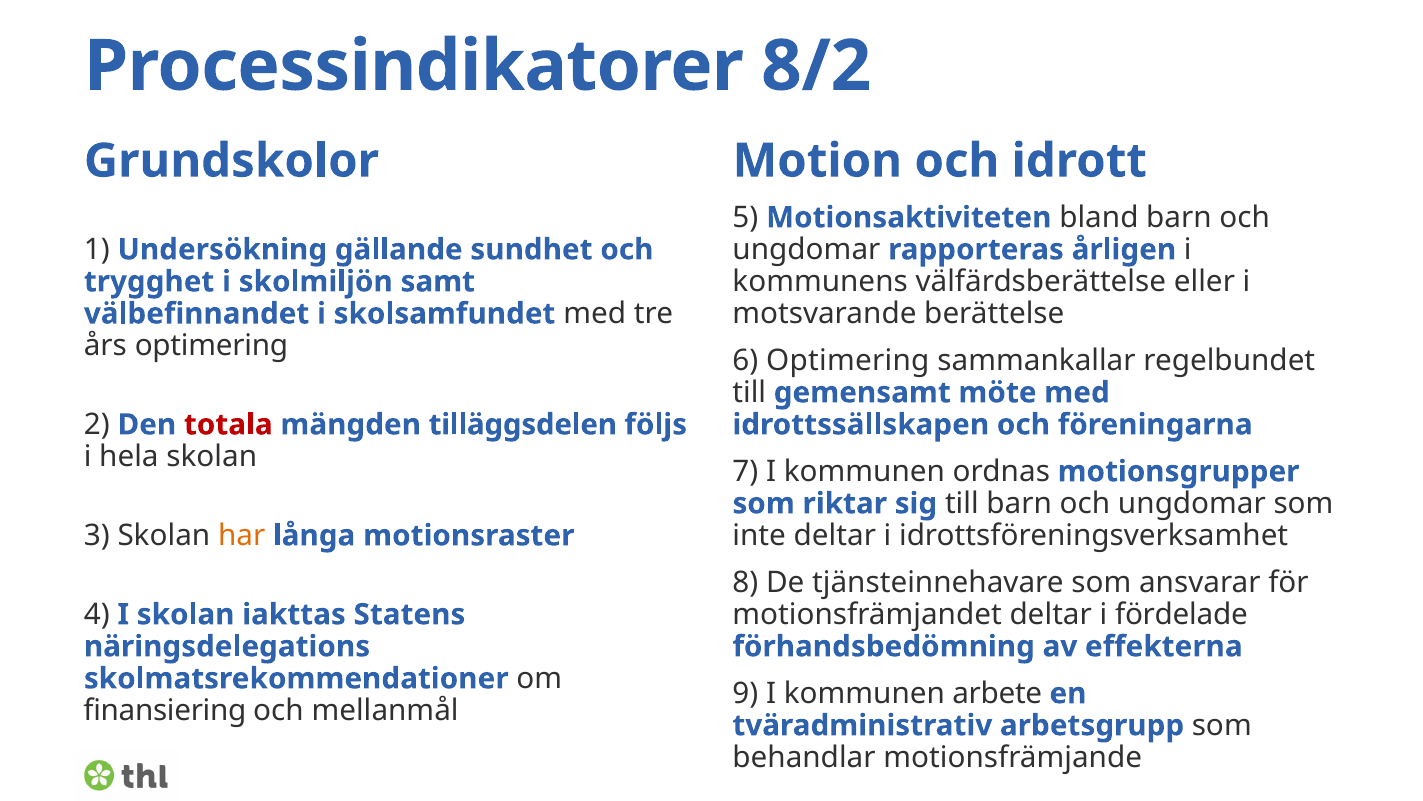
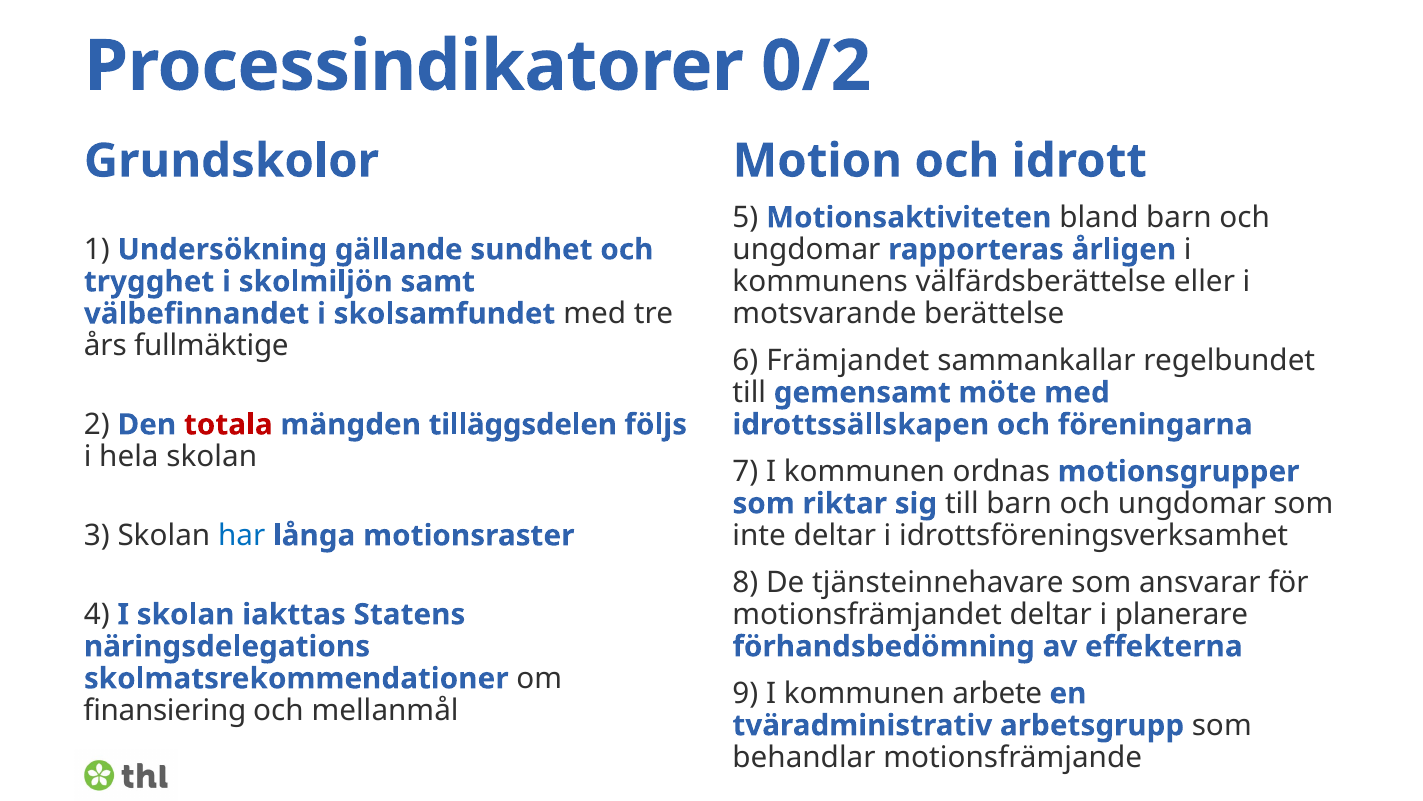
8/2: 8/2 -> 0/2 (816, 66)
års optimering: optimering -> fullmäktige (211, 346)
6 Optimering: Optimering -> Främjandet (848, 360)
har colour: orange -> blue (242, 535)
fördelade: fördelade -> planerare (1181, 614)
